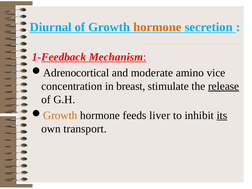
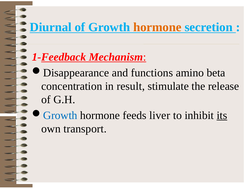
Adrenocortical: Adrenocortical -> Disappearance (76, 73)
moderate: moderate -> functions (152, 73)
vice: vice -> beta (216, 73)
breast: breast -> result (131, 86)
release underline: present -> none (224, 86)
Growth colour: orange -> blue (60, 115)
